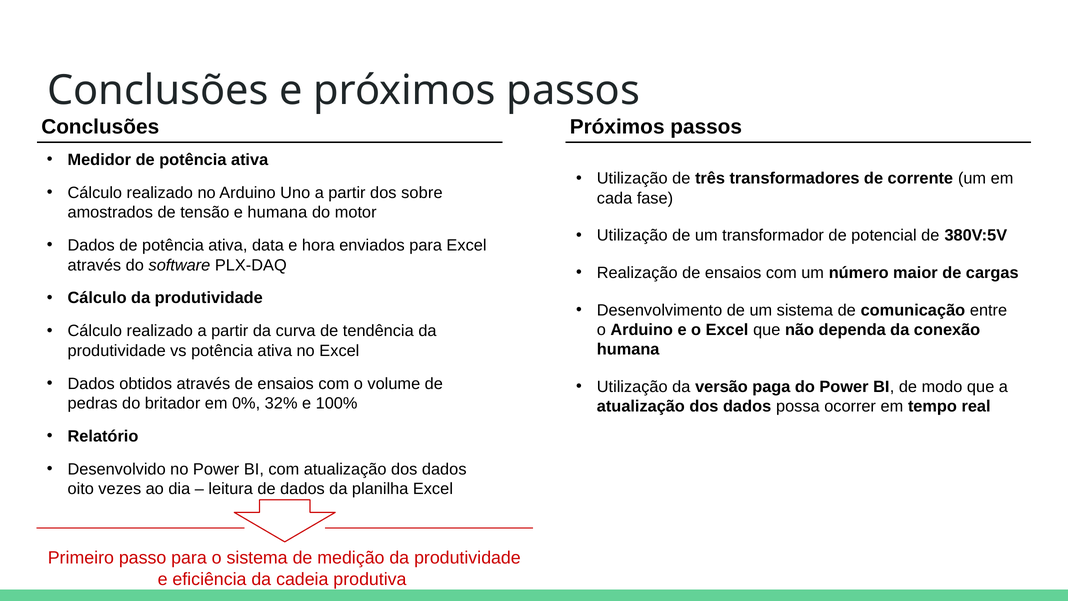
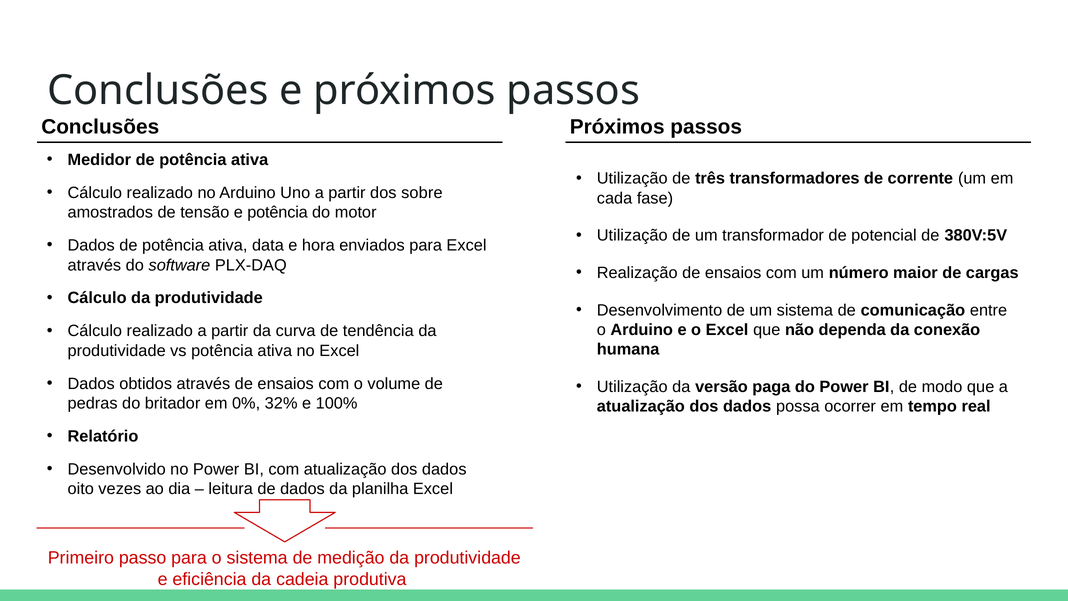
e humana: humana -> potência (278, 212)
